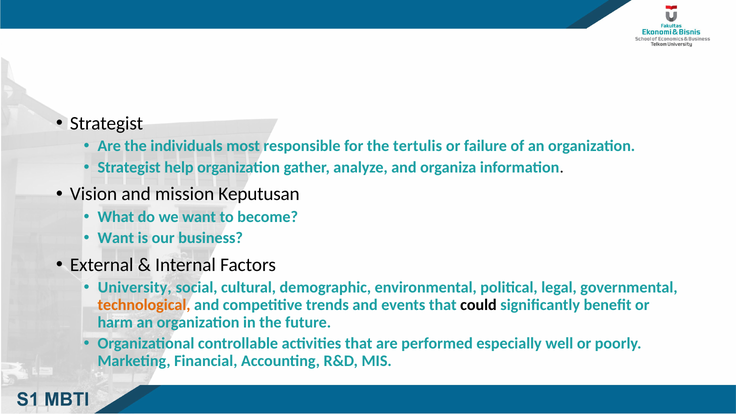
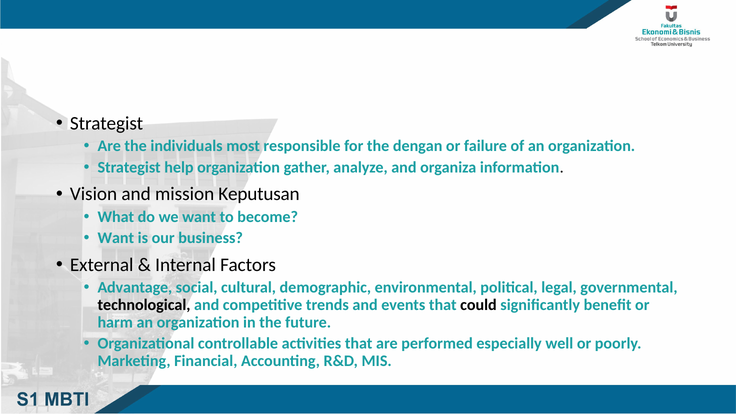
tertulis: tertulis -> dengan (418, 146)
University: University -> Advantage (135, 288)
technological colour: orange -> black (144, 305)
